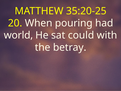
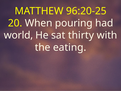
35:20-25: 35:20-25 -> 96:20-25 (86, 11)
could: could -> thirty (81, 35)
betray: betray -> eating (70, 47)
